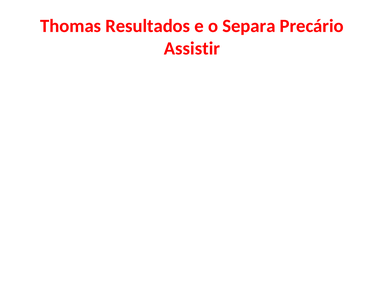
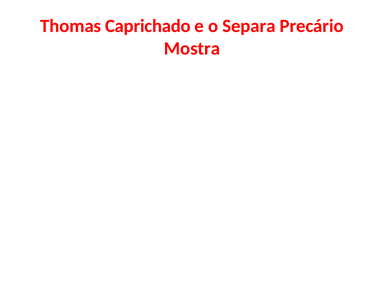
Resultados: Resultados -> Caprichado (148, 26)
Assistir: Assistir -> Mostra (192, 48)
